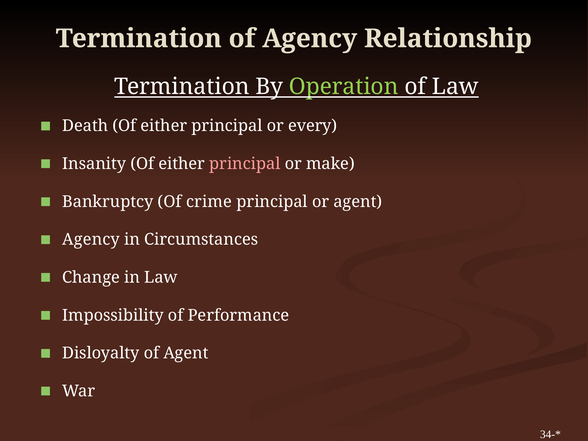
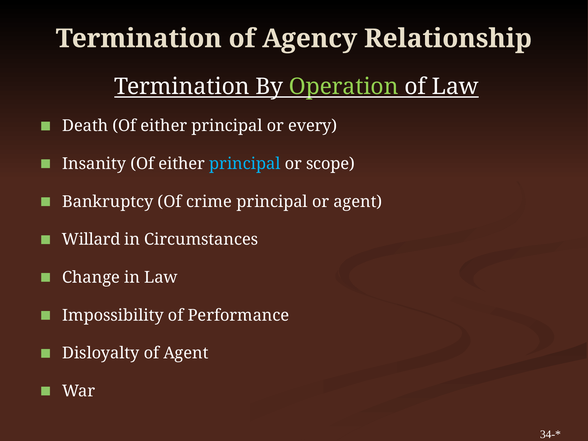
principal colour: pink -> light blue (245, 164)
make: make -> scope (330, 164)
Agency: Agency -> Willard (91, 240)
